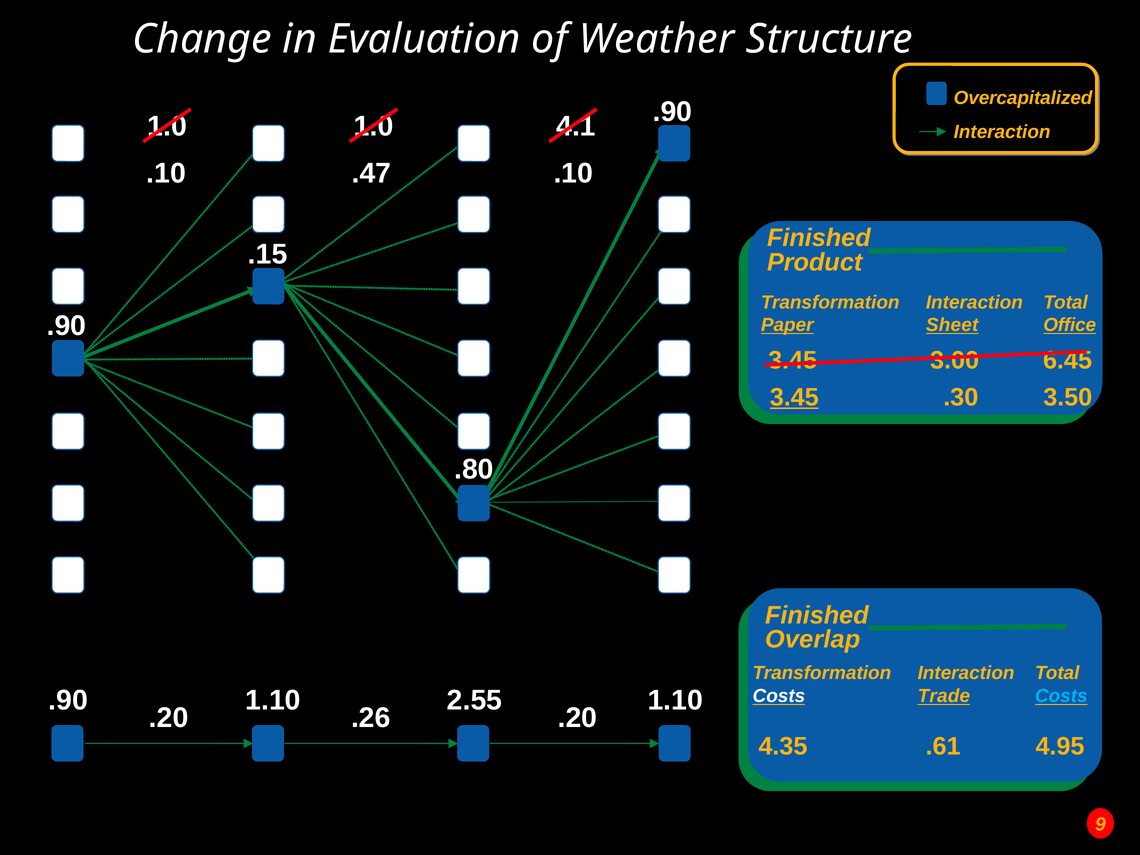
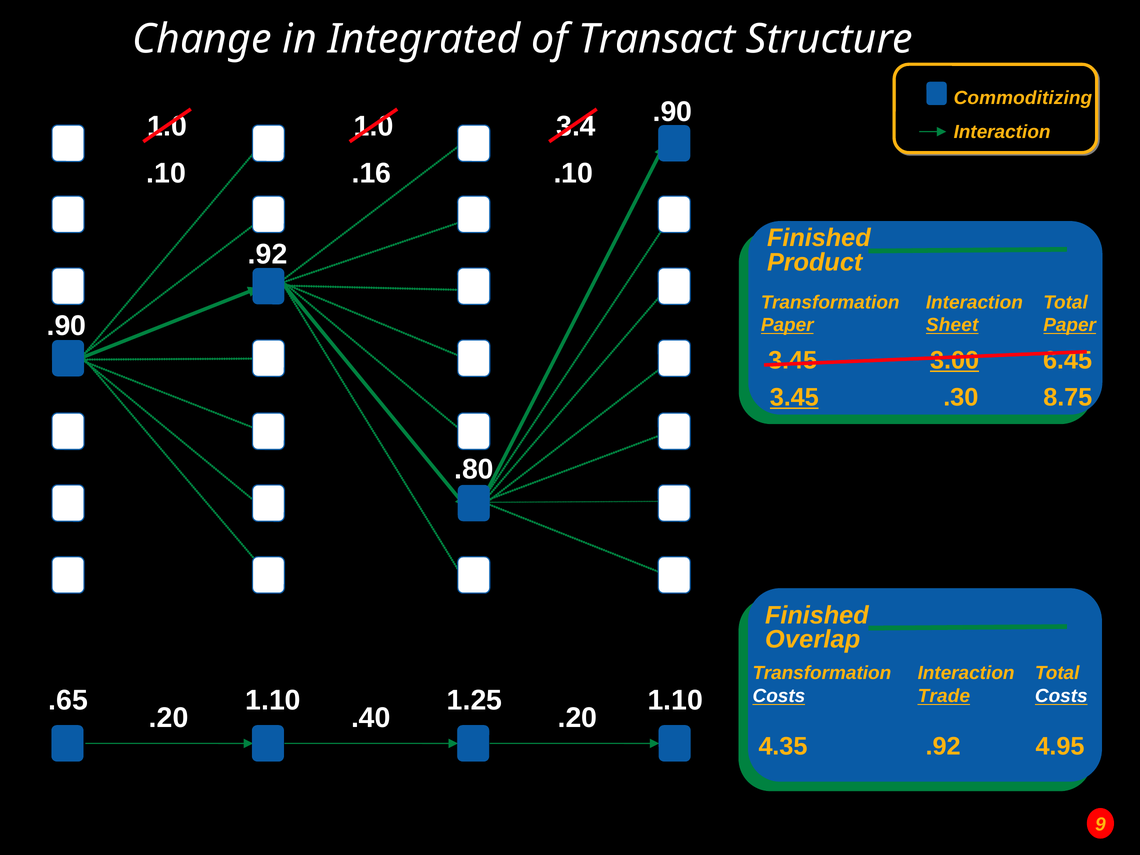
Evaluation: Evaluation -> Integrated (424, 39)
Weather: Weather -> Transact (657, 39)
Overcapitalized: Overcapitalized -> Commoditizing (1023, 98)
4.1: 4.1 -> 3.4 (576, 126)
.47: .47 -> .16 (371, 173)
.15: .15 -> .92 (268, 254)
Office: Office -> Paper (1070, 325)
3.00 underline: none -> present (955, 360)
3.50: 3.50 -> 8.75 (1068, 397)
.90: .90 -> .65 (68, 700)
2.55: 2.55 -> 1.25 (475, 700)
Costs colour: light blue -> white (1061, 696)
.26: .26 -> .40 (371, 718)
4.35 .61: .61 -> .92 (943, 746)
